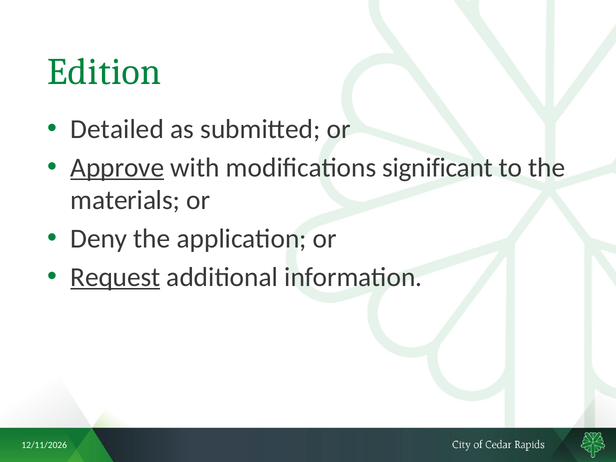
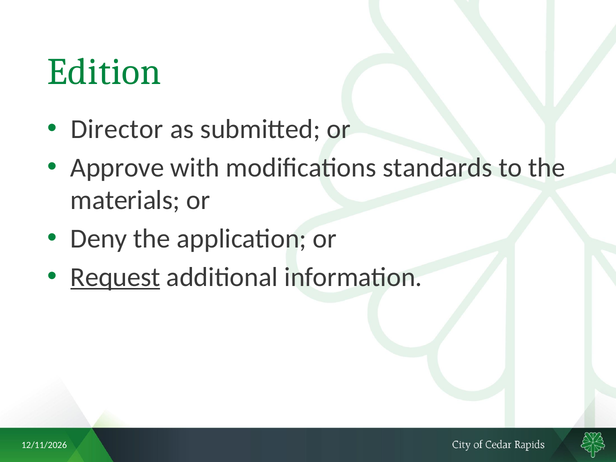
Detailed: Detailed -> Director (117, 129)
Approve underline: present -> none (117, 168)
significant: significant -> standards (438, 168)
